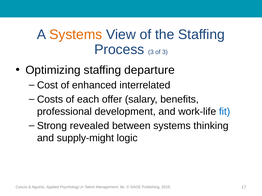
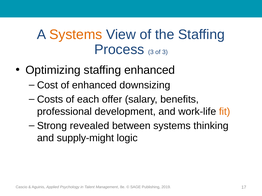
staffing departure: departure -> enhanced (150, 70)
interrelated: interrelated -> downsizing (145, 85)
fit colour: blue -> orange (225, 112)
